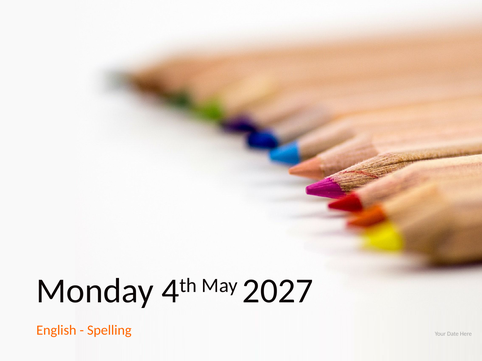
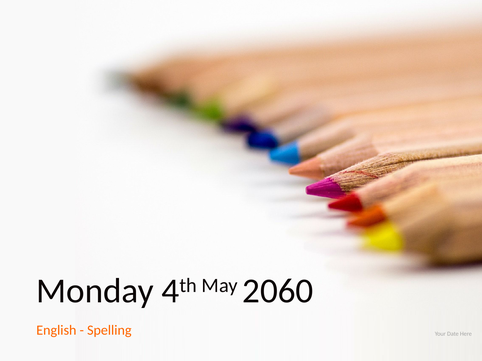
2027: 2027 -> 2060 (278, 291)
